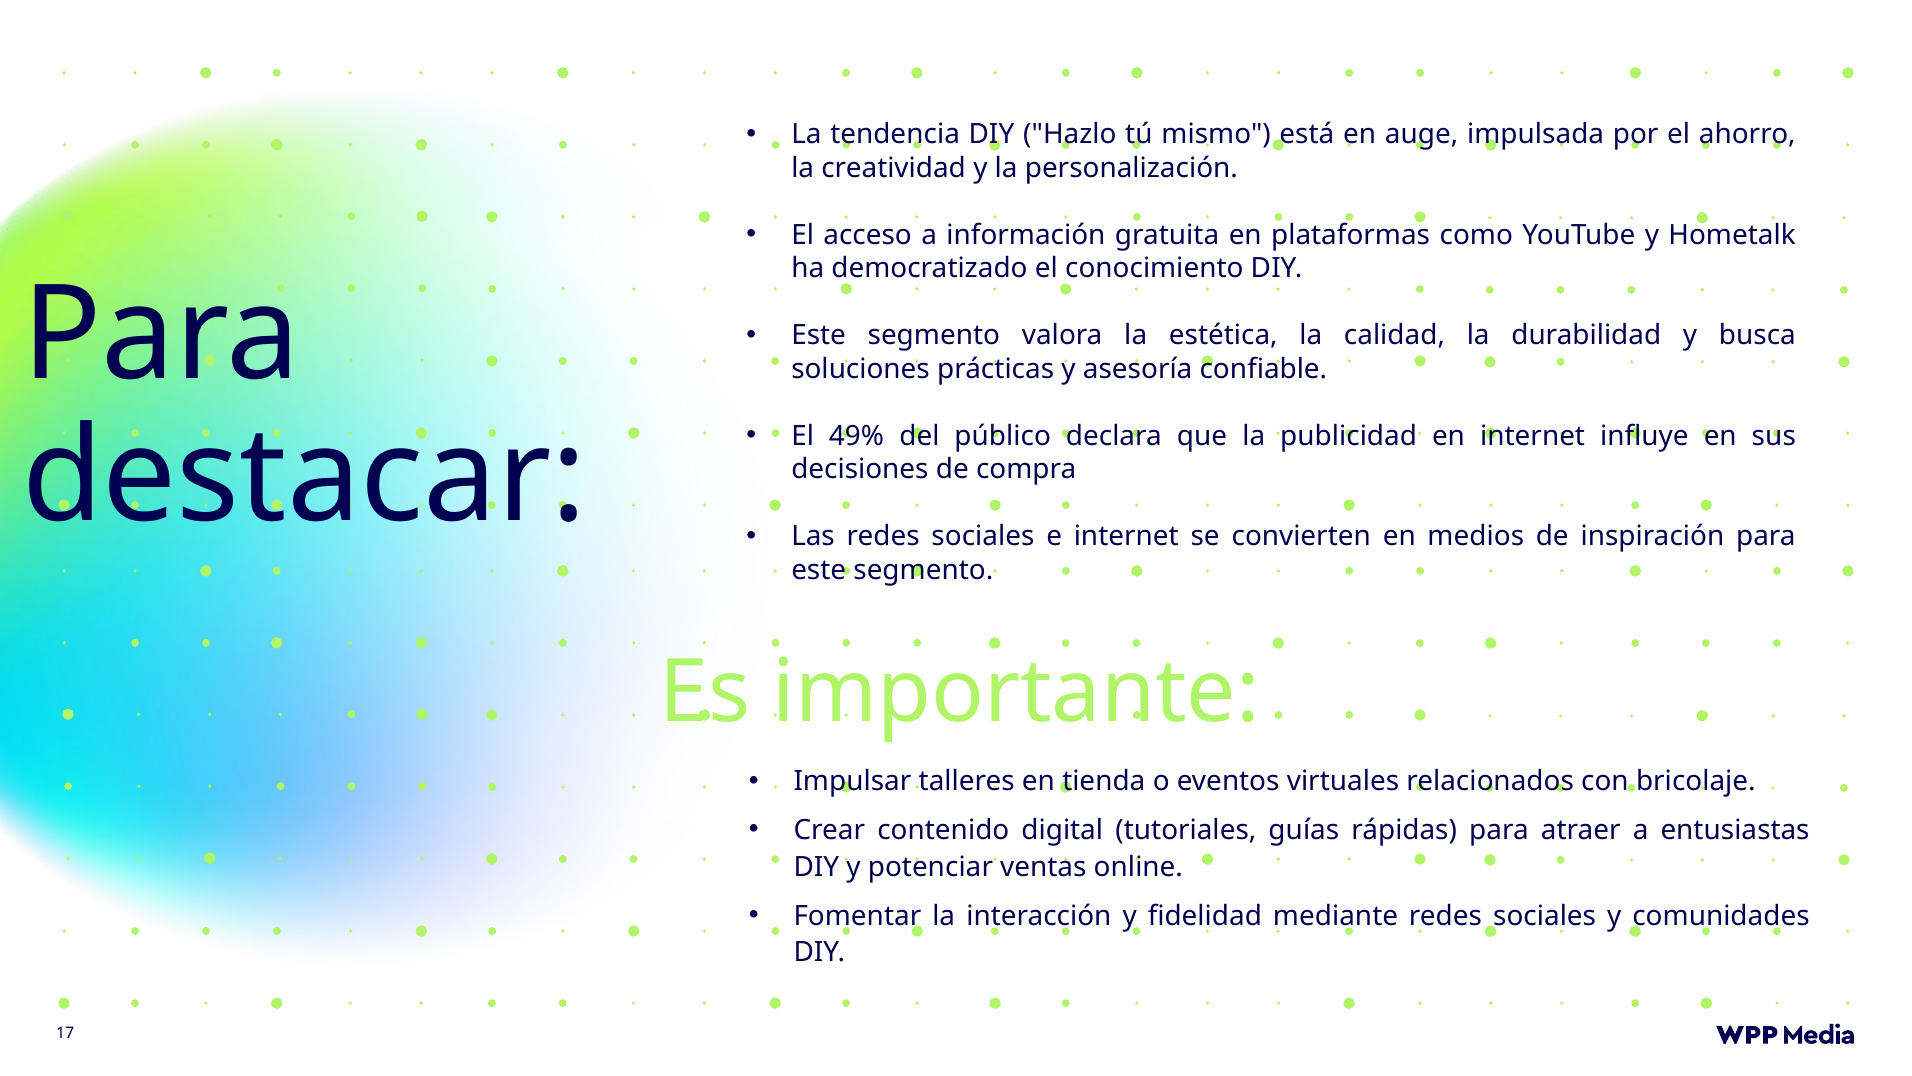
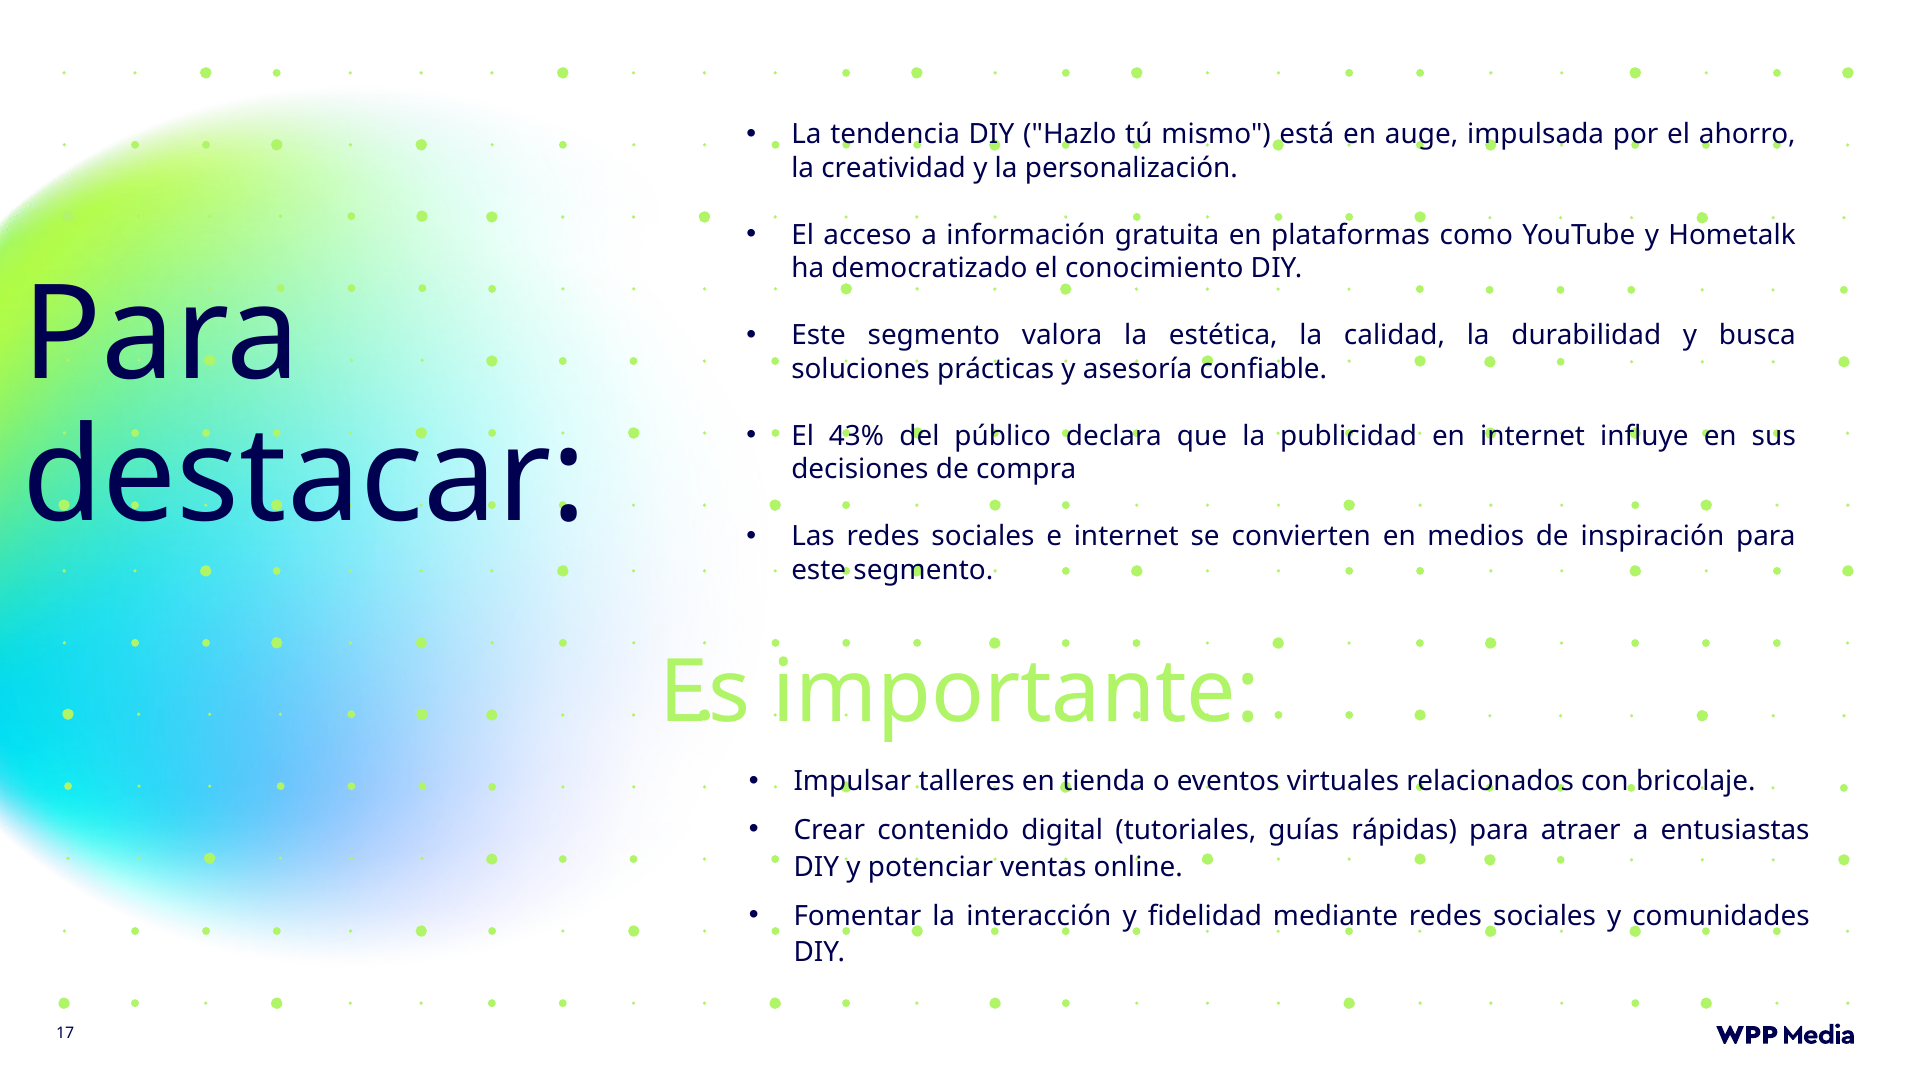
49%: 49% -> 43% (857, 436)
